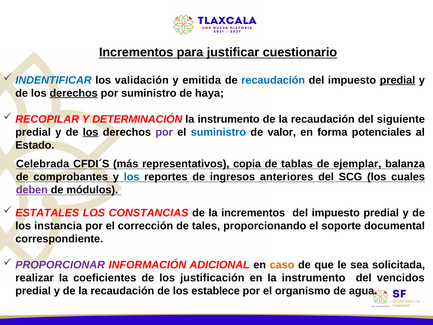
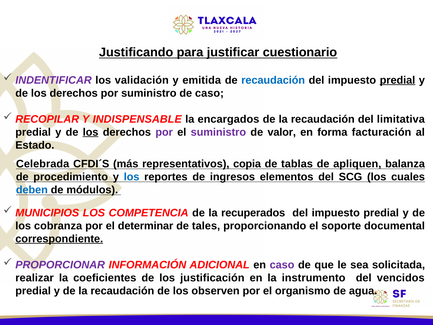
Incrementos: Incrementos -> Justificando (136, 52)
INDENTIFICAR colour: blue -> purple (54, 80)
derechos underline: present -> none (74, 93)
de haya: haya -> caso (209, 93)
DETERMINACIÓN: DETERMINACIÓN -> INDISPENSABLE (137, 119)
instrumento: instrumento -> encargados (228, 119)
siguiente: siguiente -> limitativa (401, 119)
suministro colour: blue -> purple (218, 132)
potenciales: potenciales -> facturación (382, 132)
ejemplar: ejemplar -> apliquen (357, 164)
comprobantes: comprobantes -> procedimiento (71, 177)
anteriores: anteriores -> elementos (287, 177)
deben colour: purple -> blue (32, 190)
ESTATALES: ESTATALES -> MUNICIPIOS (47, 213)
CONSTANCIAS: CONSTANCIAS -> COMPETENCIA (149, 213)
la incrementos: incrementos -> recuperados (253, 213)
instancia: instancia -> cobranza (58, 226)
corrección: corrección -> determinar (146, 226)
correspondiente underline: none -> present (59, 239)
caso colour: orange -> purple (282, 265)
establece: establece -> observen (216, 291)
